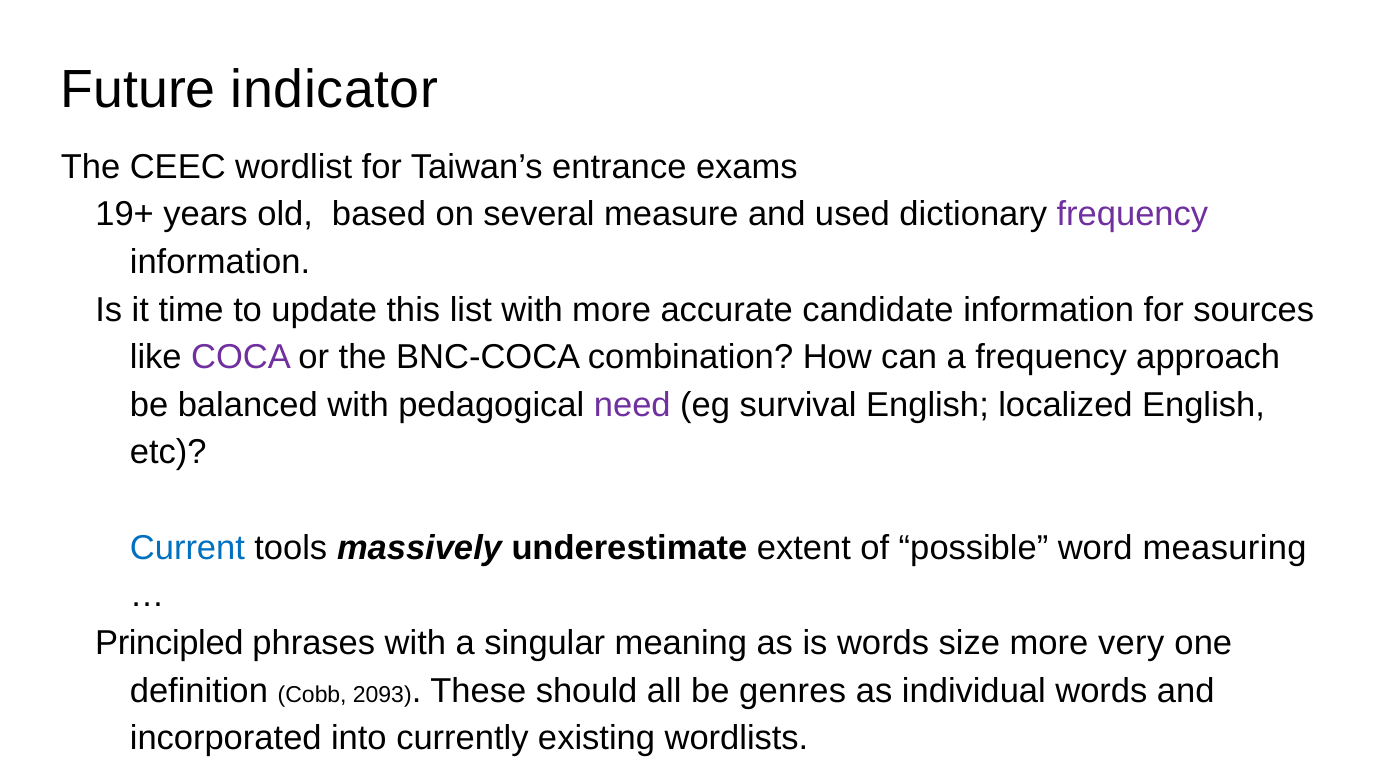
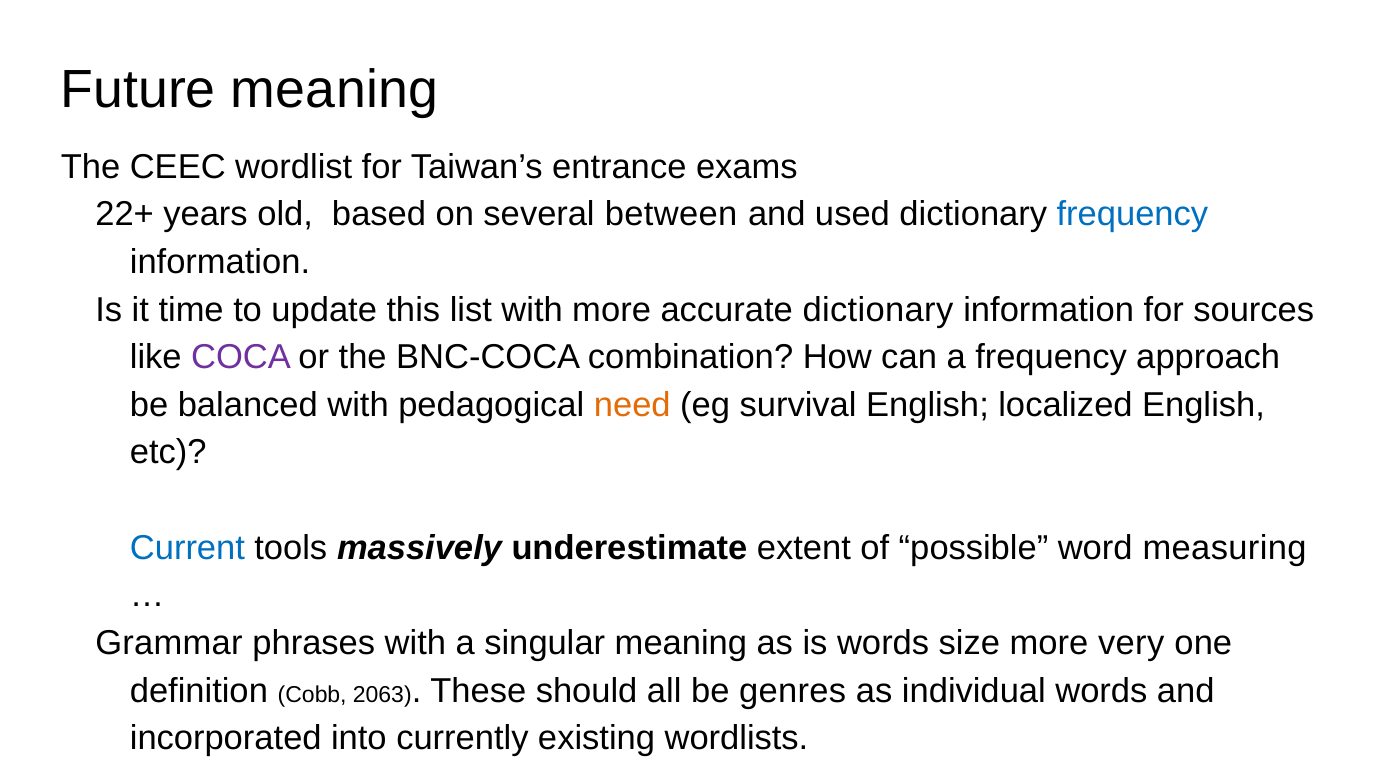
Future indicator: indicator -> meaning (335, 90)
19+: 19+ -> 22+ (125, 214)
measure: measure -> between (671, 214)
frequency colour: purple -> blue (1132, 214)
accurate candidate: candidate -> dictionary (878, 310)
need colour: purple -> orange (632, 405)
Principled: Principled -> Grammar (169, 643)
2093: 2093 -> 2063 (382, 694)
